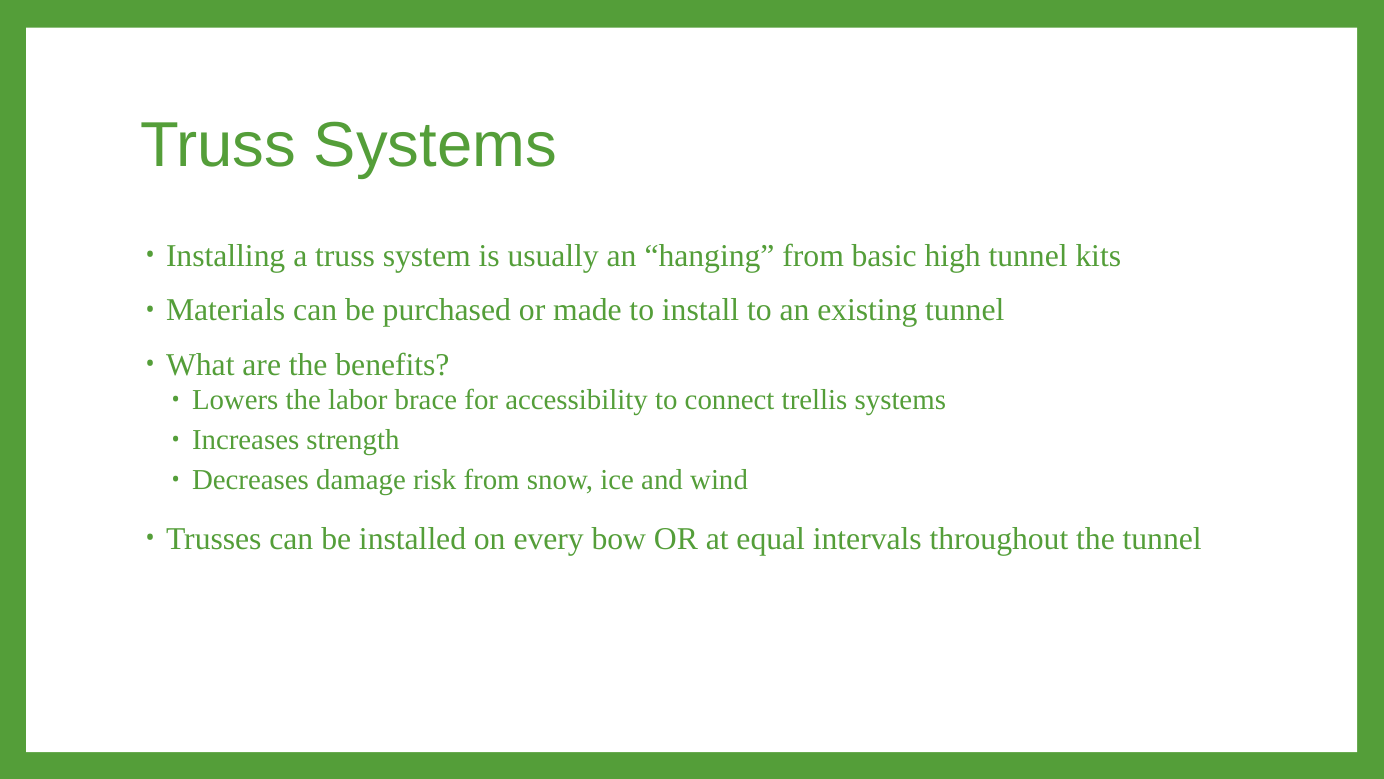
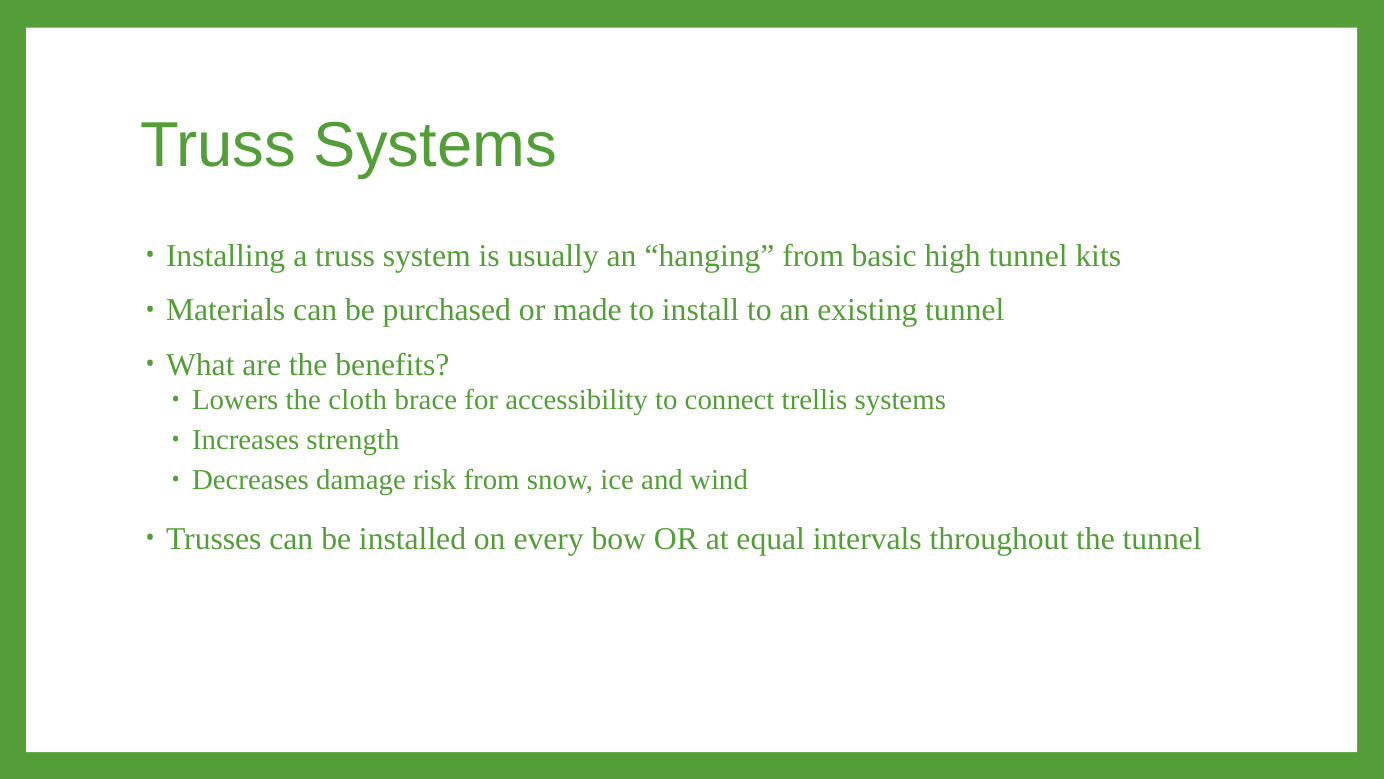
labor: labor -> cloth (358, 400)
